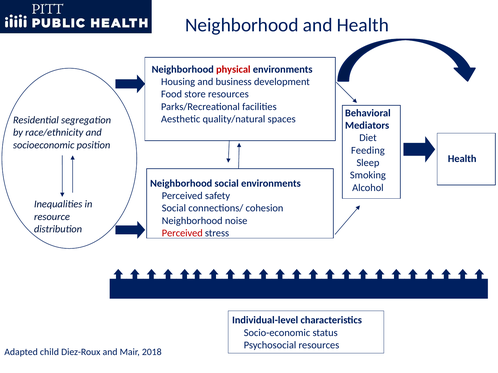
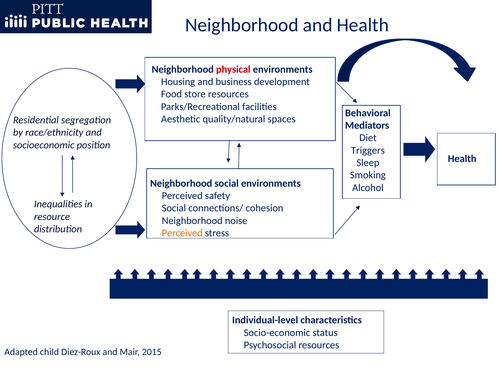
Feeding: Feeding -> Triggers (368, 151)
Perceived colour: red -> orange (182, 233)
2018: 2018 -> 2015 (152, 353)
